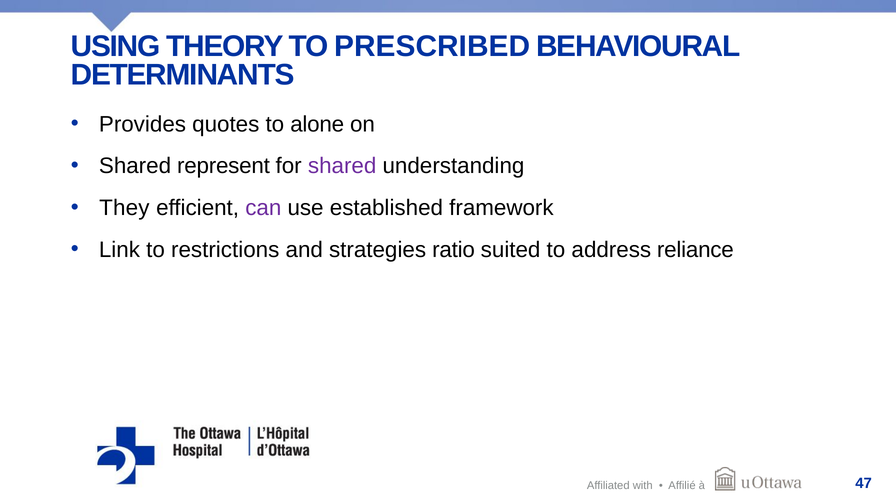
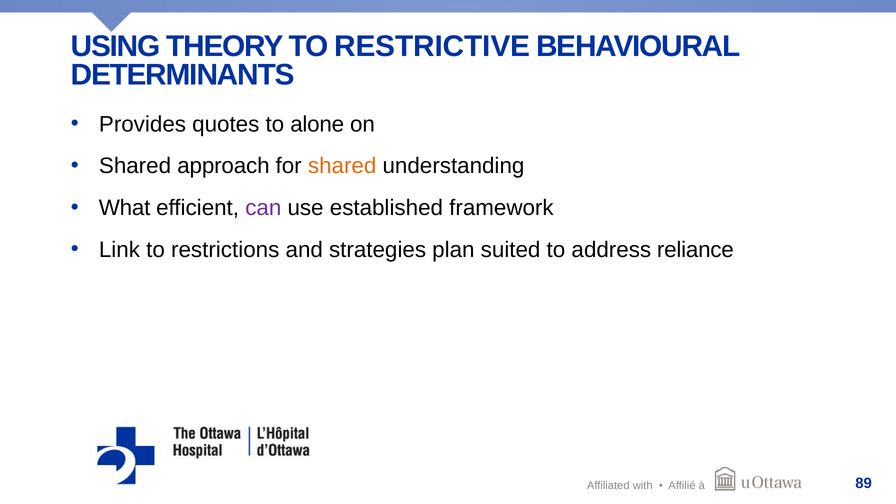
PRESCRIBED: PRESCRIBED -> RESTRICTIVE (432, 46)
represent: represent -> approach (223, 166)
shared colour: purple -> orange (342, 166)
They: They -> What (125, 208)
ratio: ratio -> plan (453, 250)
47: 47 -> 89 (864, 483)
